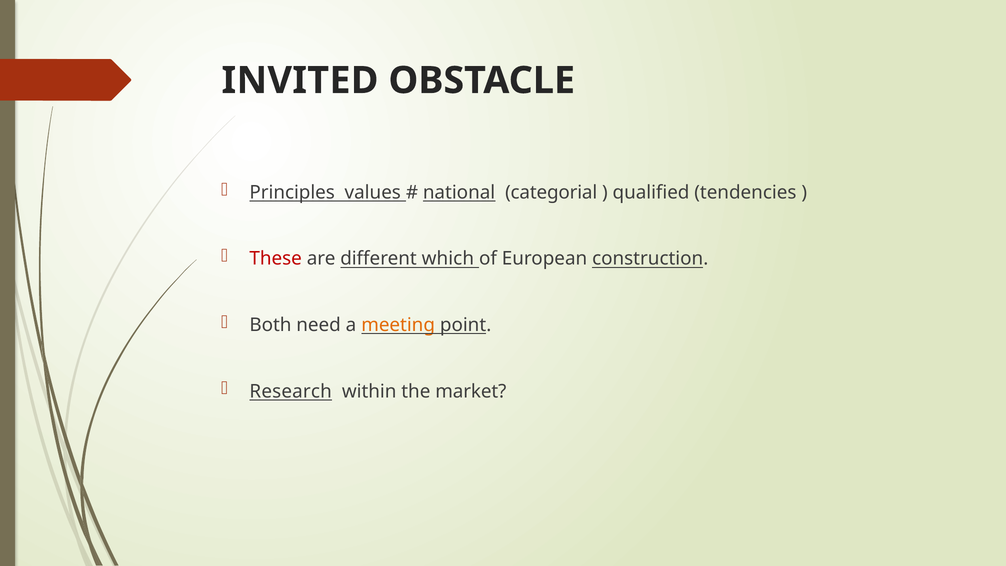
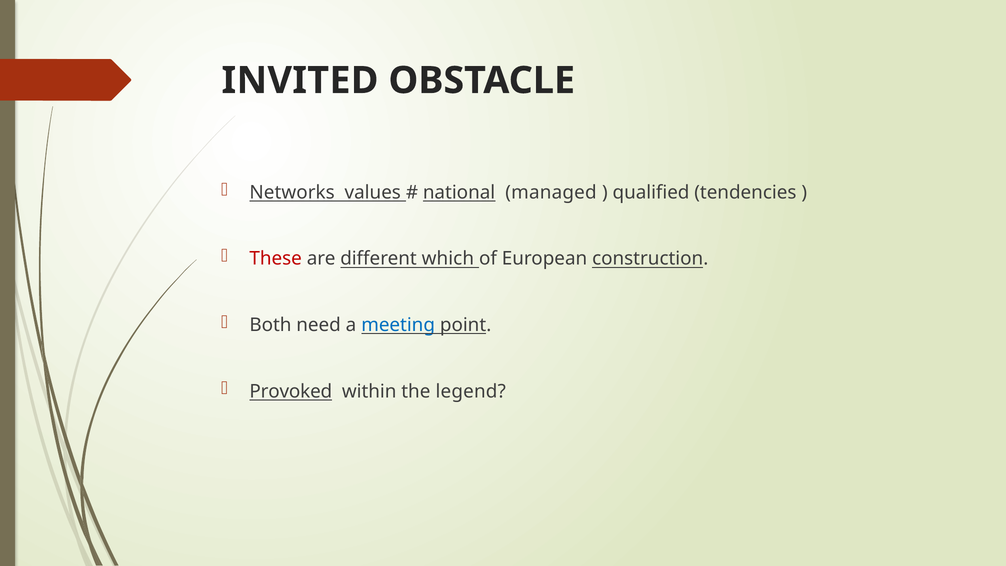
Principles: Principles -> Networks (292, 192)
categorial: categorial -> managed (551, 192)
meeting colour: orange -> blue (398, 325)
Research: Research -> Provoked (291, 391)
market: market -> legend (471, 391)
